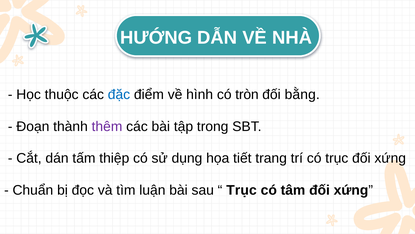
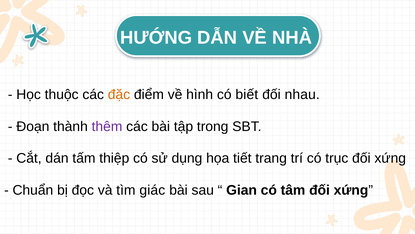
đặc colour: blue -> orange (119, 94)
tròn: tròn -> biết (247, 94)
bằng: bằng -> nhau (302, 94)
luận: luận -> giác (152, 190)
Trục: Trục -> Gian (242, 190)
